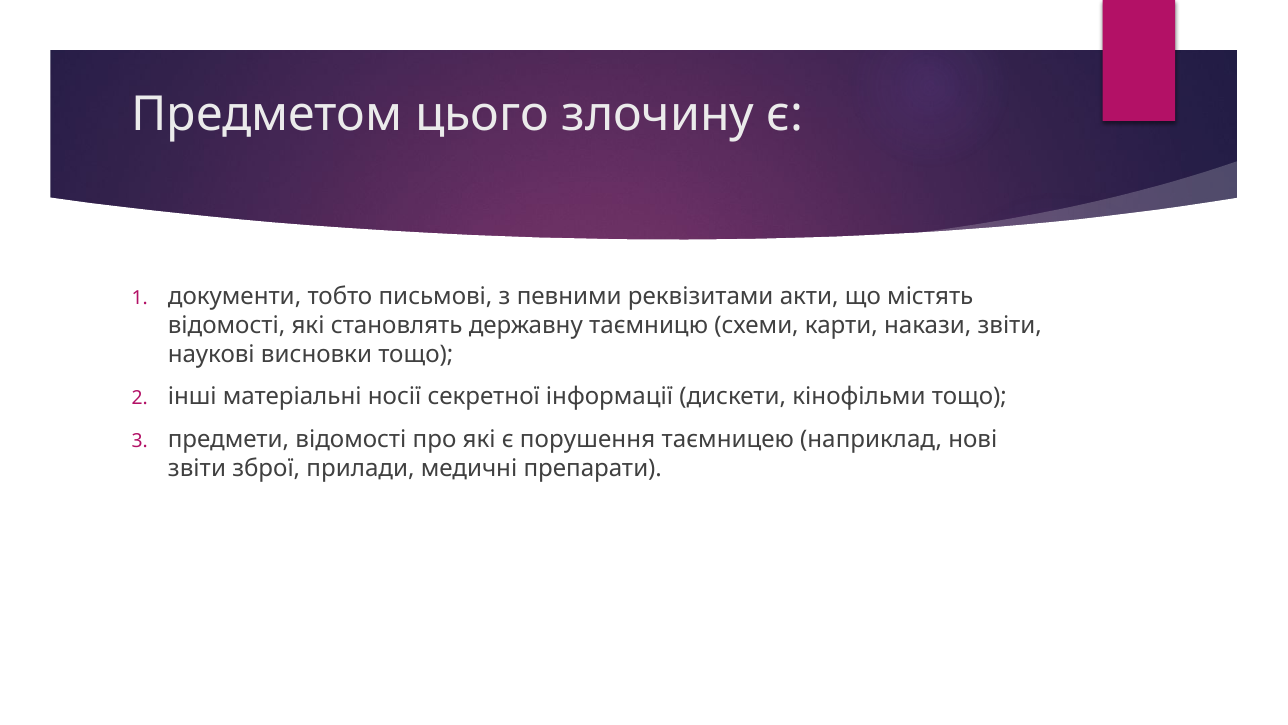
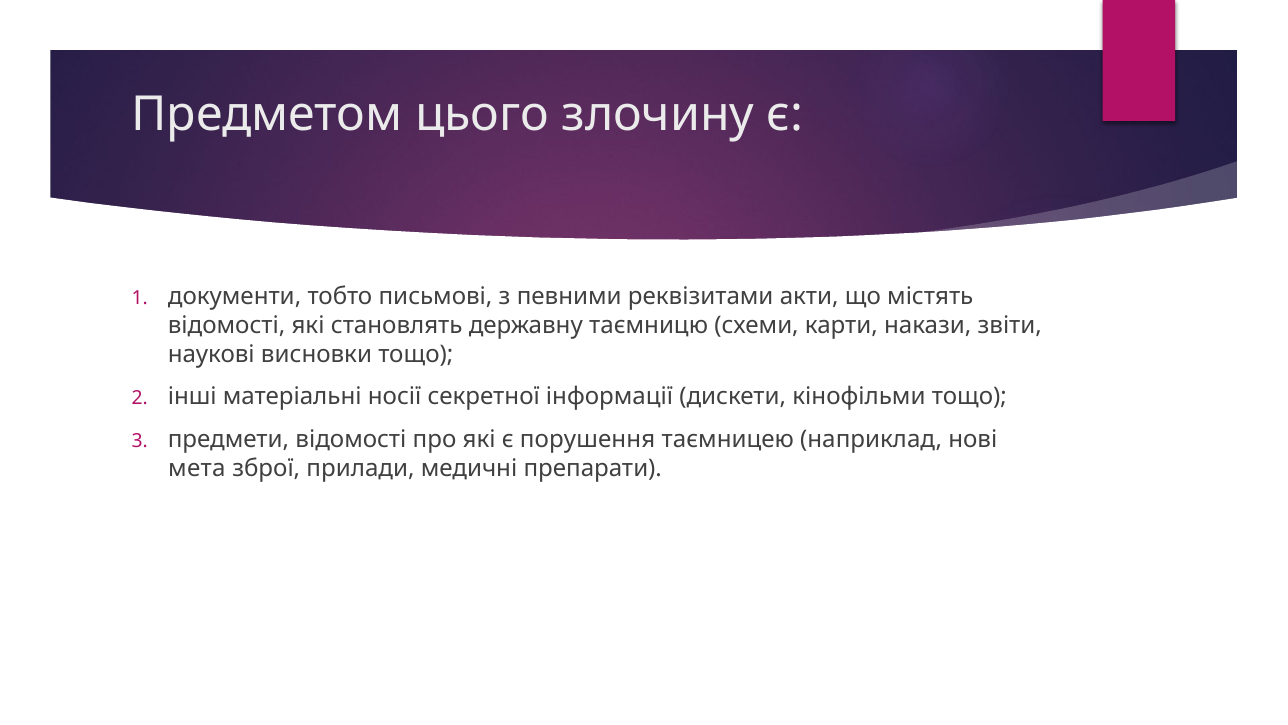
звіти: звіти -> мета (197, 468)
